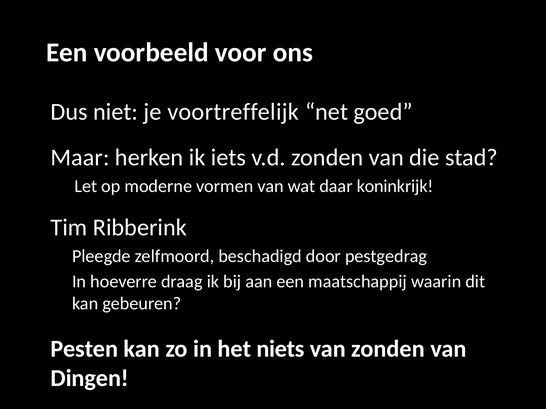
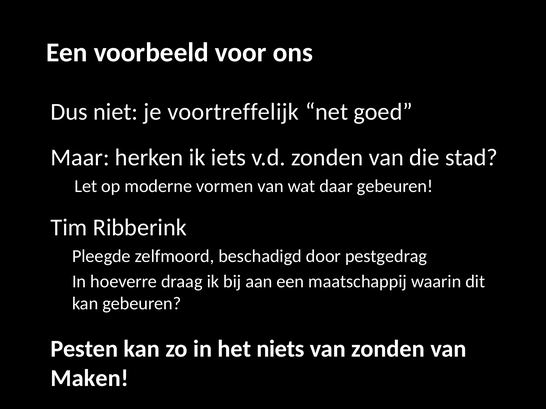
daar koninkrijk: koninkrijk -> gebeuren (395, 186)
Dingen: Dingen -> Maken (90, 378)
